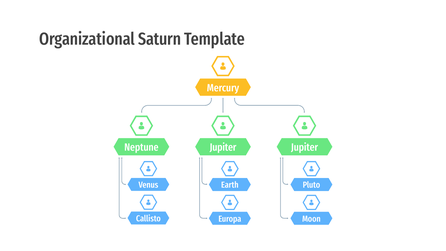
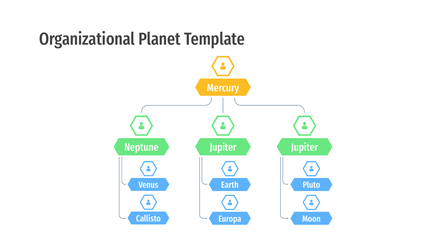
Saturn: Saturn -> Planet (160, 39)
